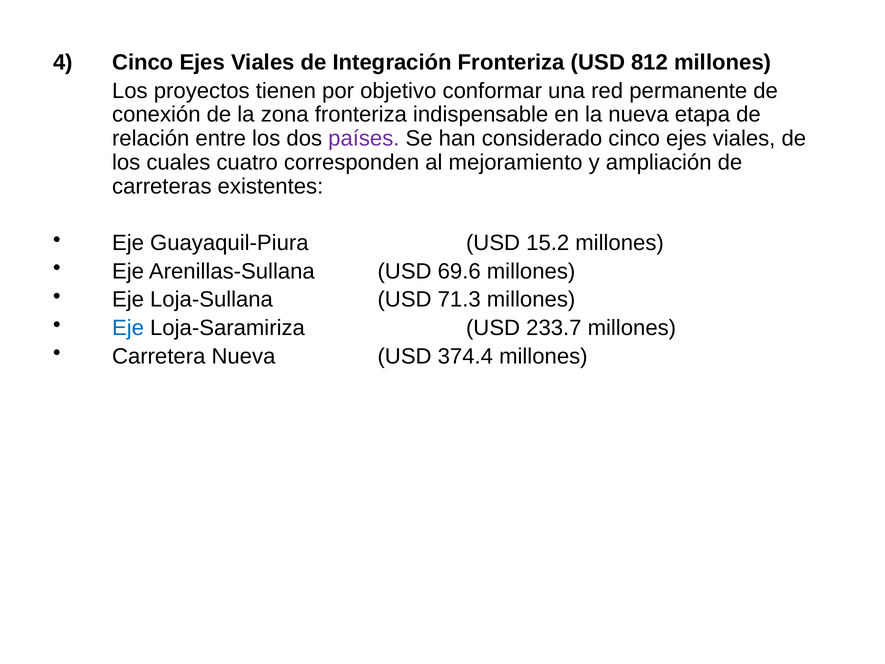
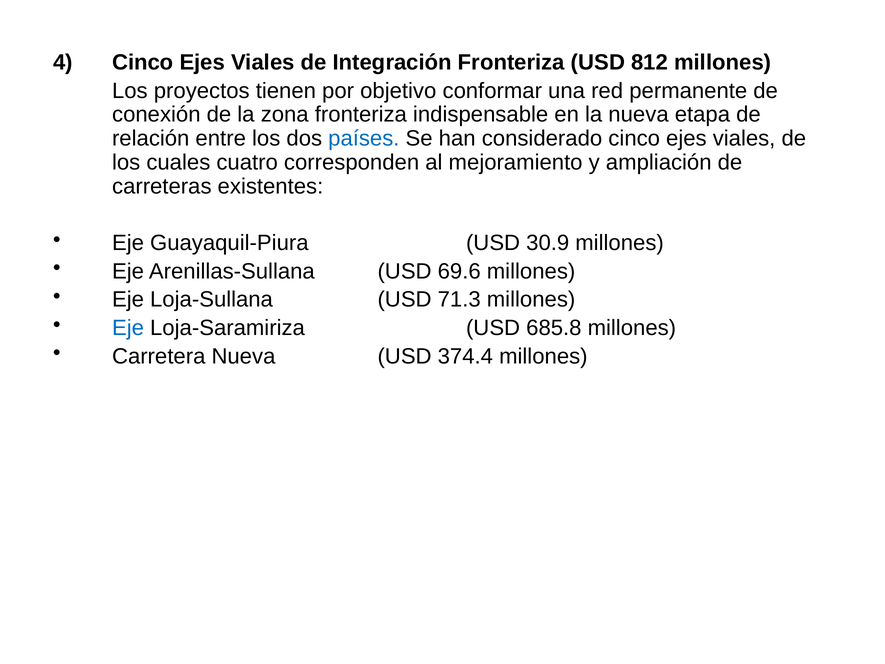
países colour: purple -> blue (364, 138)
15.2: 15.2 -> 30.9 (548, 243)
233.7: 233.7 -> 685.8 (554, 328)
